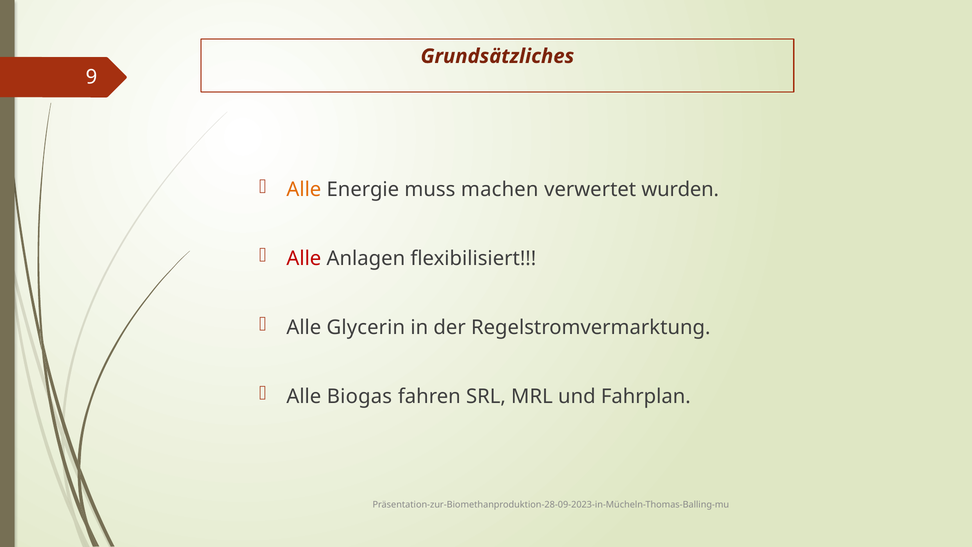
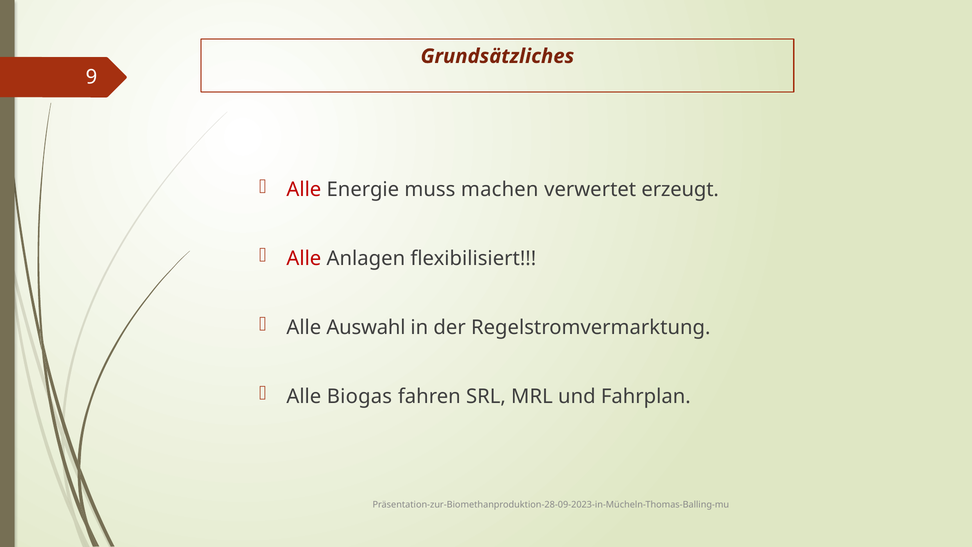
Alle colour: orange -> red (304, 190)
wurden: wurden -> erzeugt (680, 190)
Glycerin: Glycerin -> Auswahl (366, 327)
